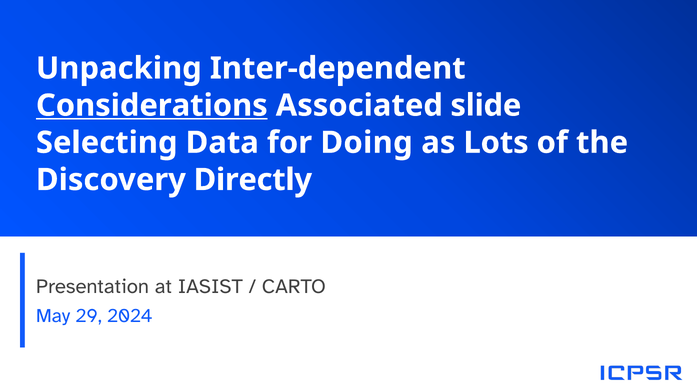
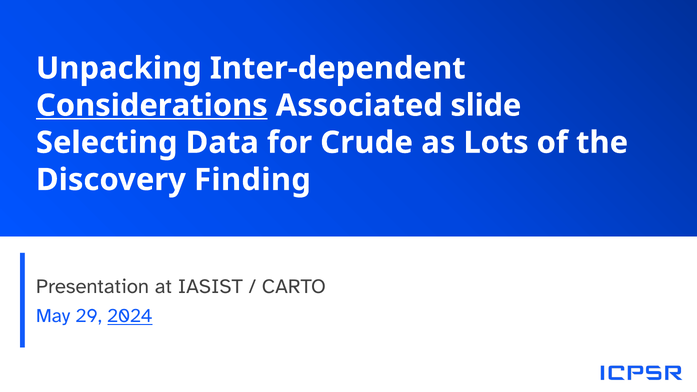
Doing: Doing -> Crude (367, 143)
Directly: Directly -> Finding (252, 180)
2024 underline: none -> present (130, 316)
